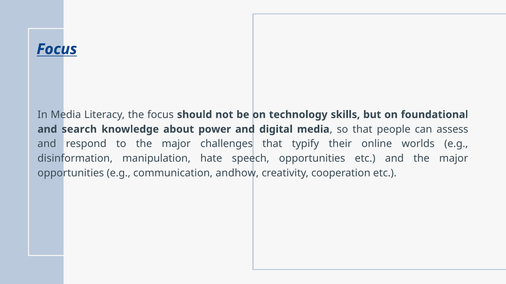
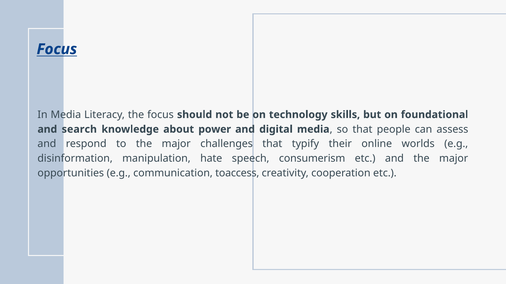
speech opportunities: opportunities -> consumerism (312, 159)
andhow: andhow -> toaccess (237, 173)
